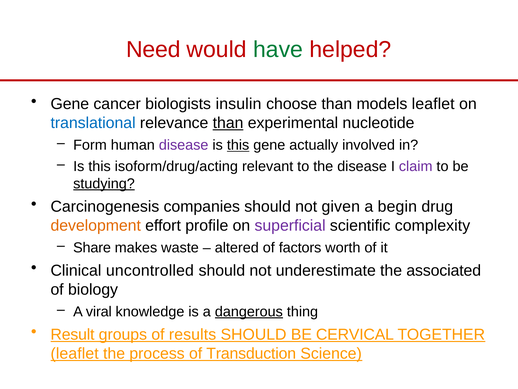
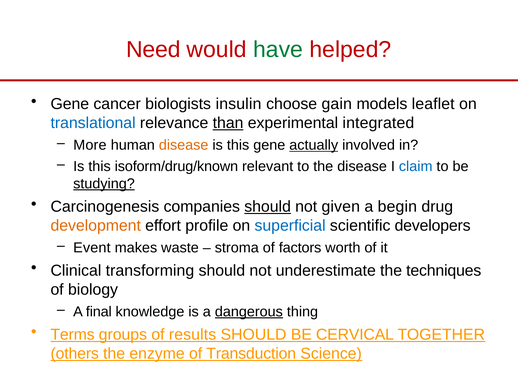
choose than: than -> gain (337, 104)
nucleotide: nucleotide -> integrated (378, 123)
Form: Form -> More (90, 145)
disease colour: purple -> orange (184, 145)
this underline: present -> none (238, 145)
actually underline: none -> present (314, 145)
isoform/drug/acting: isoform/drug/acting -> isoform/drug/known (176, 166)
claim colour: purple -> blue (416, 166)
should underline: none -> present (268, 206)
superficial colour: purple -> blue (290, 225)
complexity: complexity -> developers (433, 225)
Share: Share -> Event (92, 247)
altered: altered -> stroma (237, 247)
uncontrolled: uncontrolled -> transforming (150, 270)
associated: associated -> techniques (444, 270)
viral: viral -> final (99, 311)
Result: Result -> Terms (73, 334)
leaflet: leaflet -> others (75, 353)
process: process -> enzyme (157, 353)
